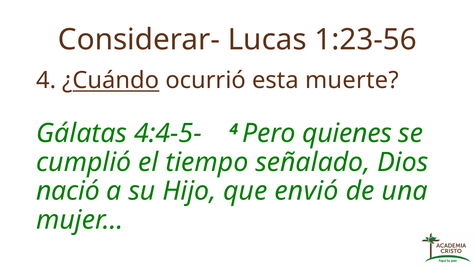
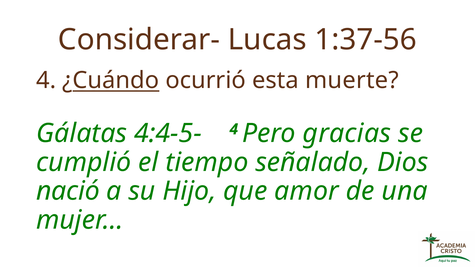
1:23-56: 1:23-56 -> 1:37-56 (366, 40)
quienes: quienes -> gracias (347, 134)
envió: envió -> amor (307, 191)
